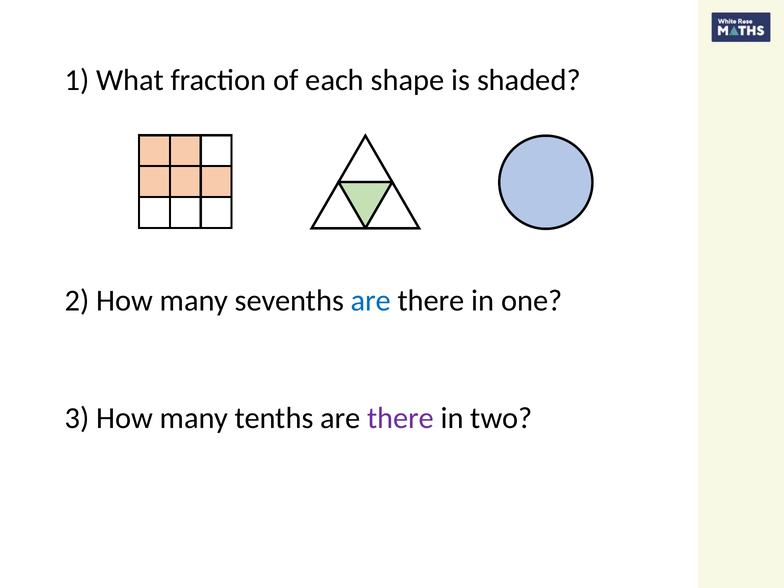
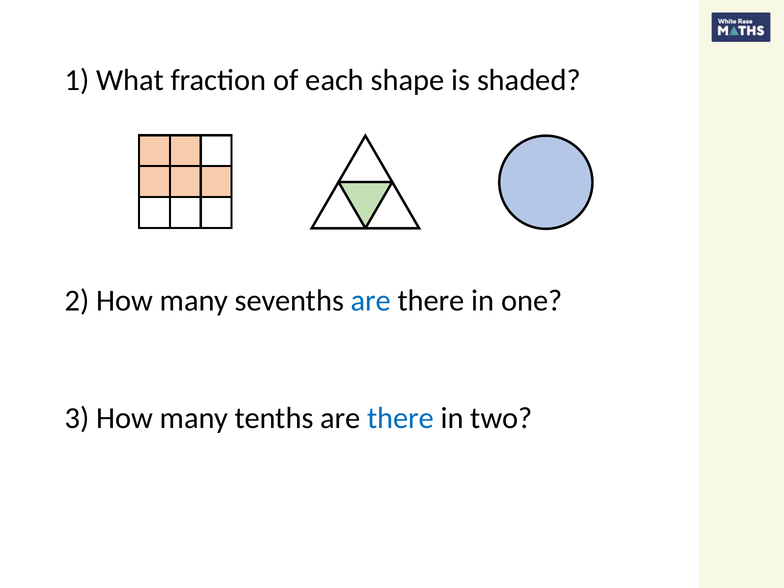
there colour: purple -> blue (401, 418)
